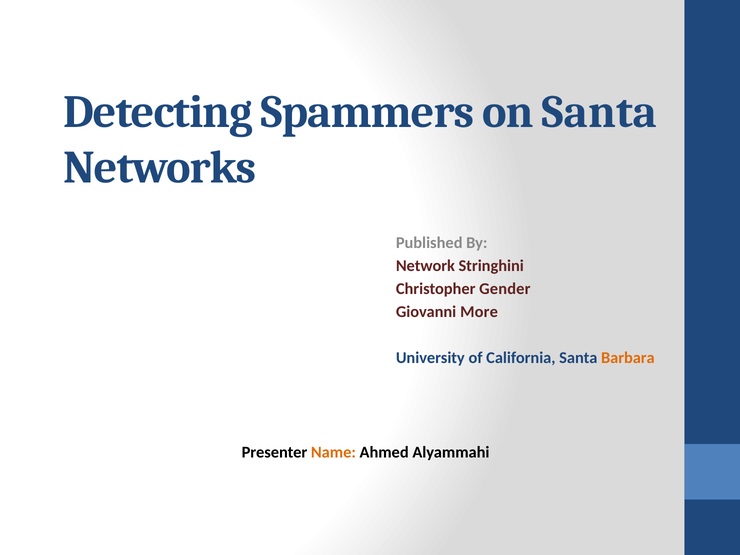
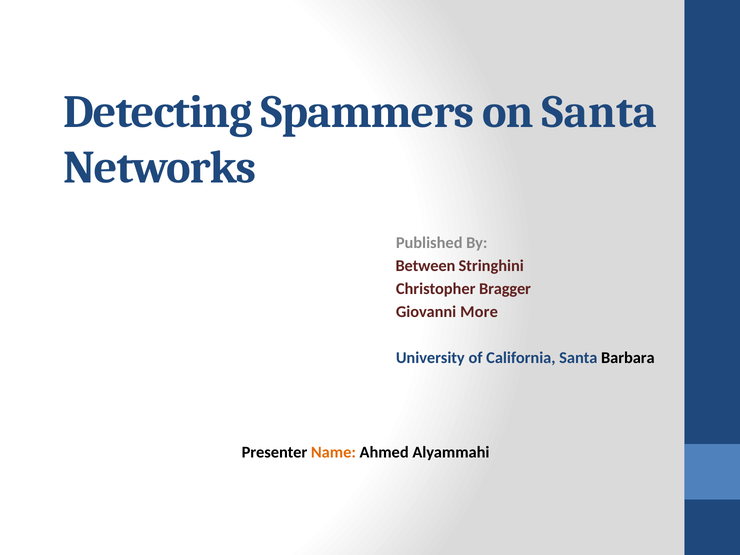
Network: Network -> Between (425, 266)
Gender: Gender -> Bragger (505, 289)
Barbara colour: orange -> black (628, 358)
